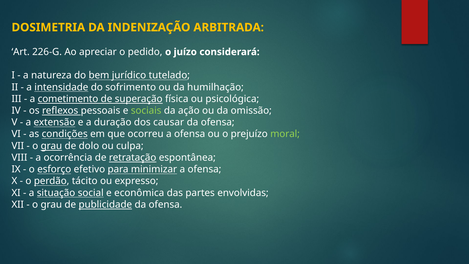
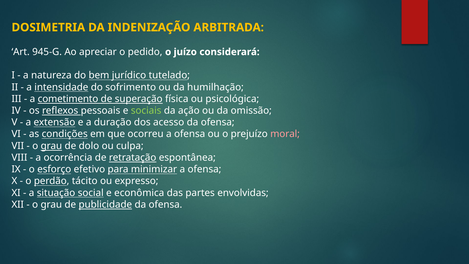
226-G: 226-G -> 945-G (47, 52)
causar: causar -> acesso (169, 122)
moral colour: light green -> pink (285, 134)
